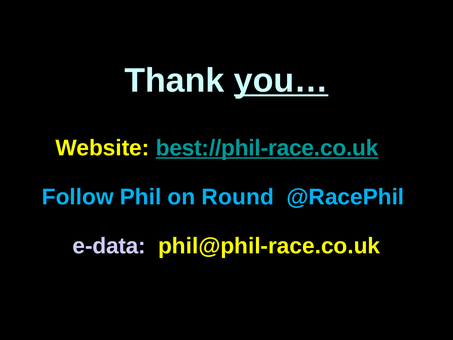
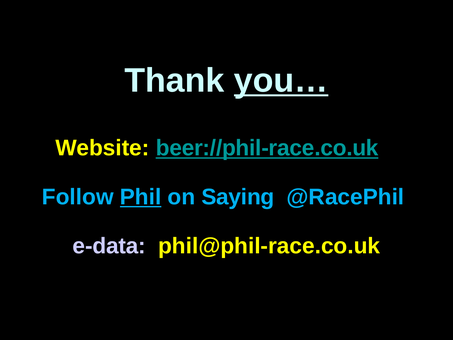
best://phil-race.co.uk: best://phil-race.co.uk -> beer://phil-race.co.uk (267, 148)
Phil underline: none -> present (141, 197)
Round: Round -> Saying (238, 197)
